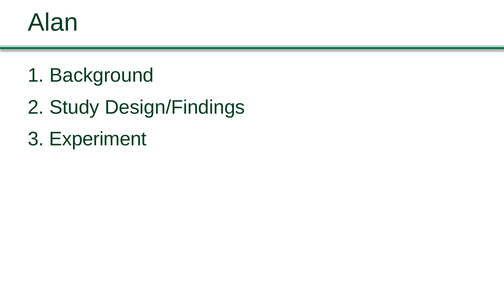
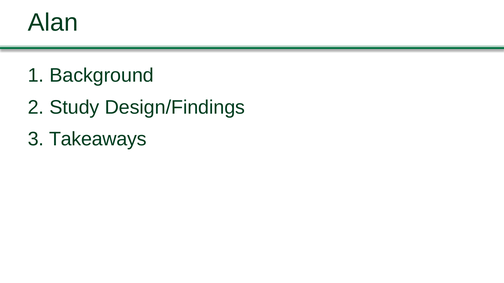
Experiment: Experiment -> Takeaways (98, 139)
